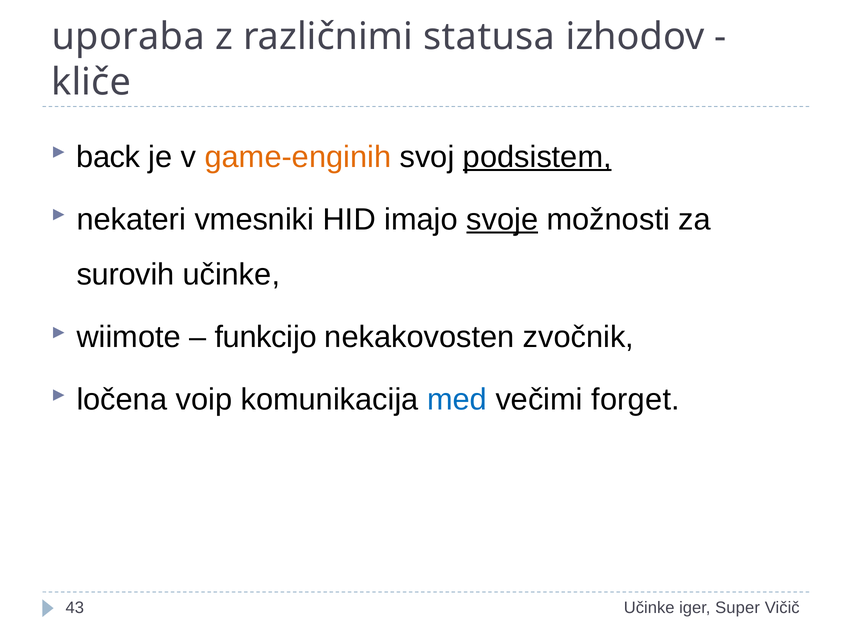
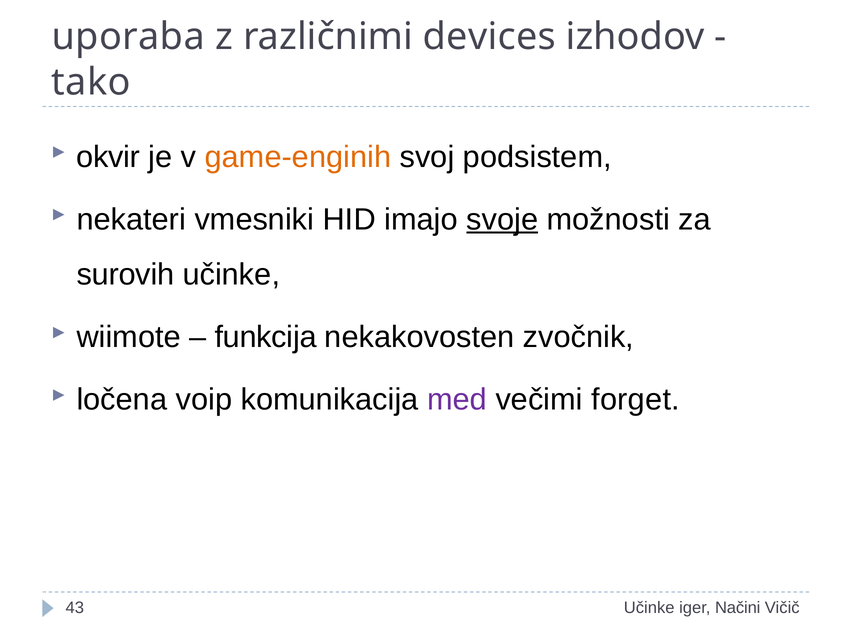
statusa: statusa -> devices (489, 37)
kliče: kliče -> tako (91, 82)
back: back -> okvir (108, 157)
podsistem underline: present -> none (537, 157)
funkcijo: funkcijo -> funkcija (266, 337)
med colour: blue -> purple (457, 400)
Super: Super -> Načini (738, 608)
